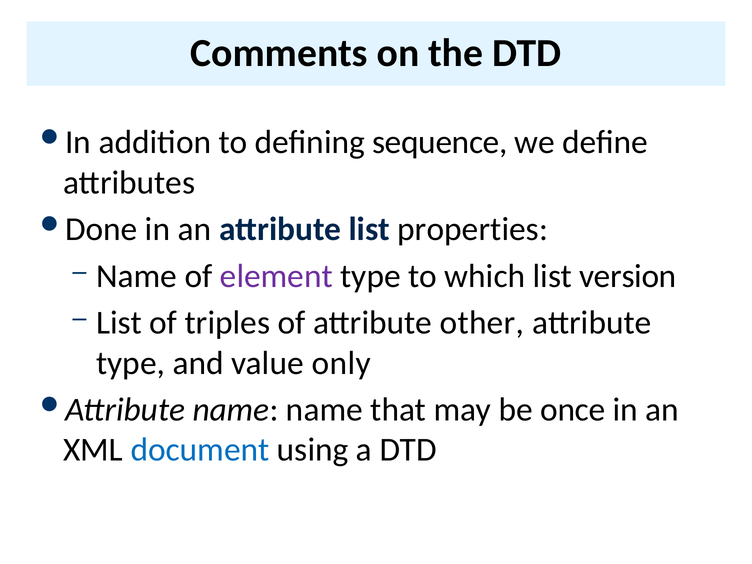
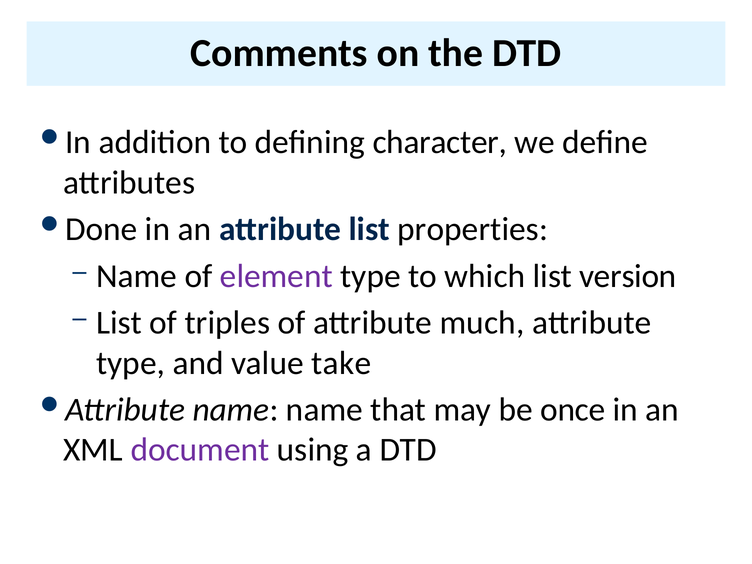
sequence: sequence -> character (440, 142)
other: other -> much (482, 323)
only: only -> take (341, 363)
document colour: blue -> purple (200, 450)
